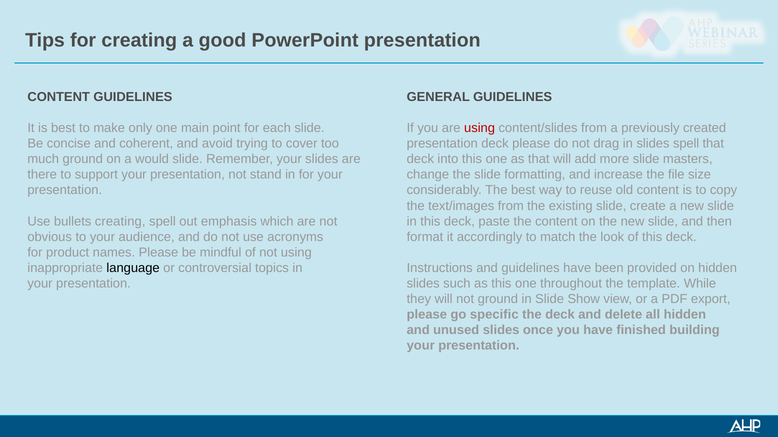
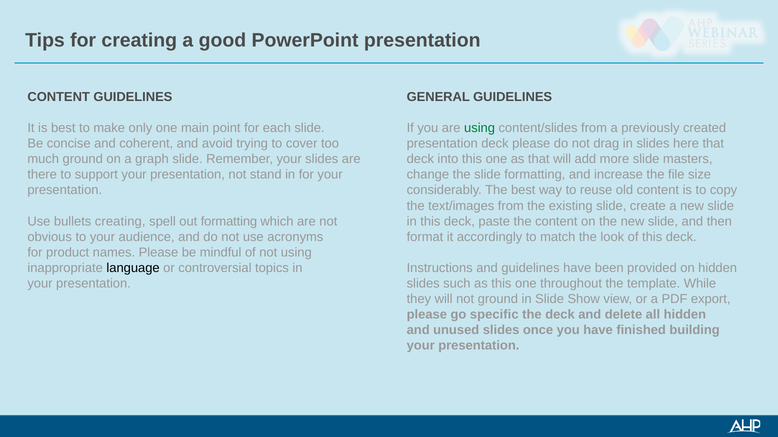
using colour: red -> green (480, 128)
slides spell: spell -> here (686, 144)
would: would -> graph (152, 159)
out emphasis: emphasis -> formatting (229, 222)
